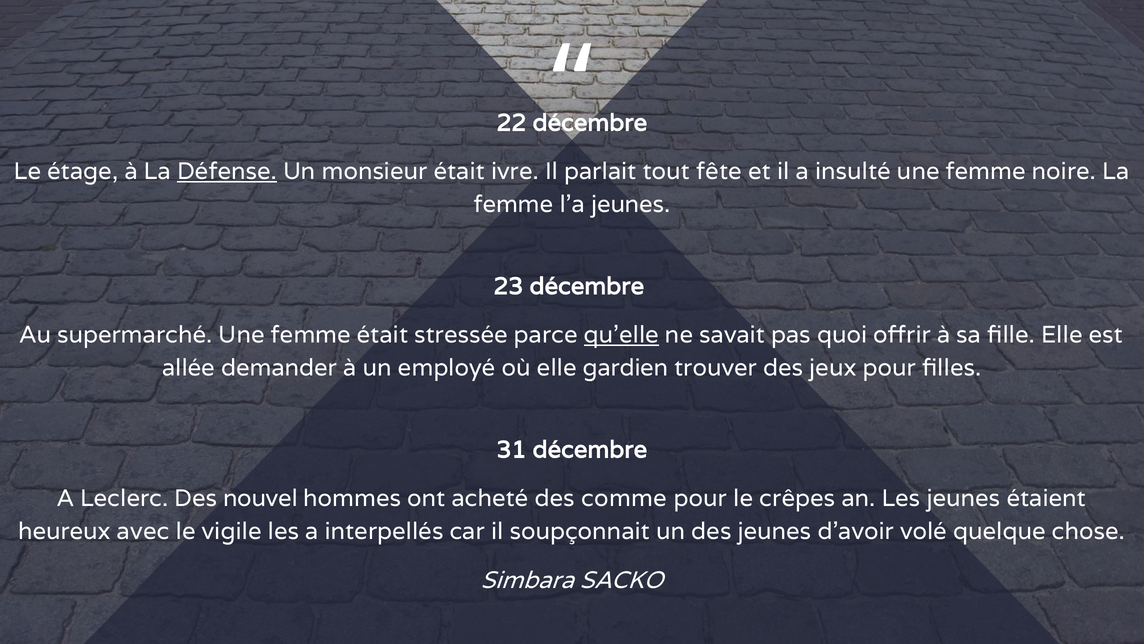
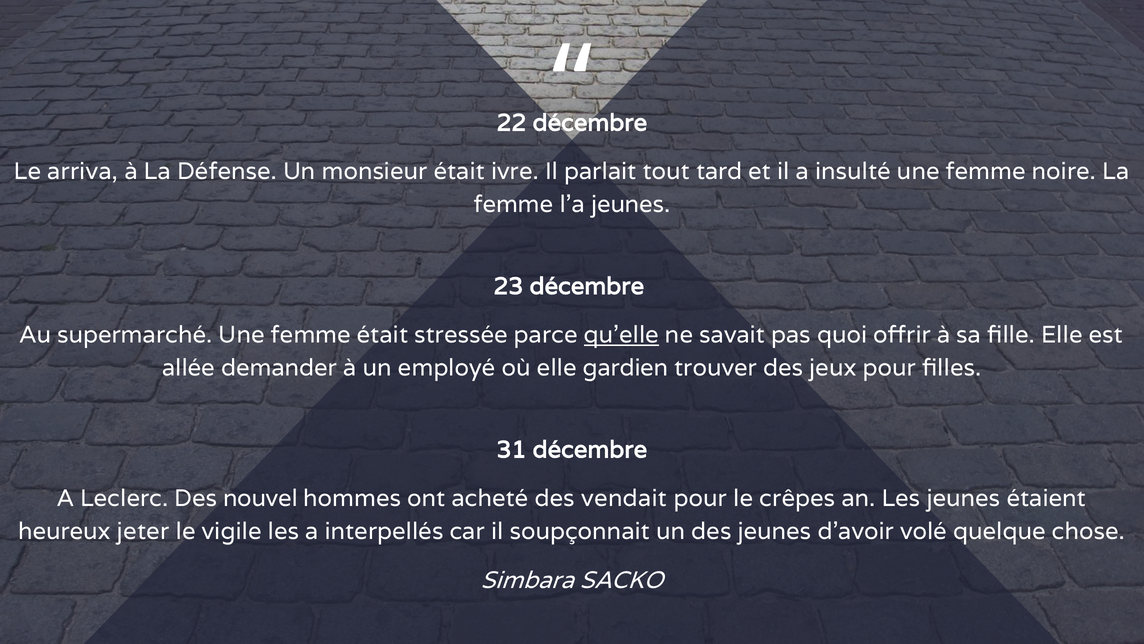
étage: étage -> arriva (83, 171)
Défense underline: present -> none (227, 171)
fête: fête -> tard (719, 171)
comme: comme -> vendait (624, 498)
avec: avec -> jeter (143, 531)
